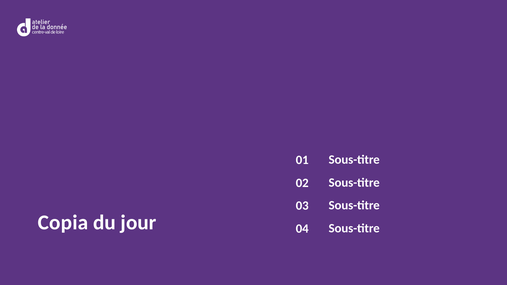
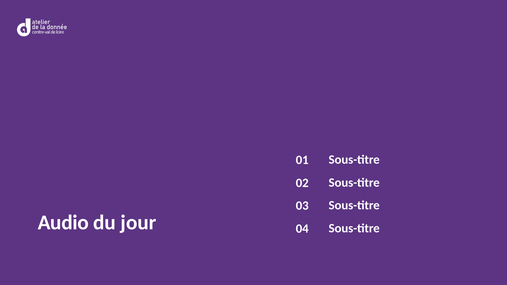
Copia: Copia -> Audio (63, 223)
